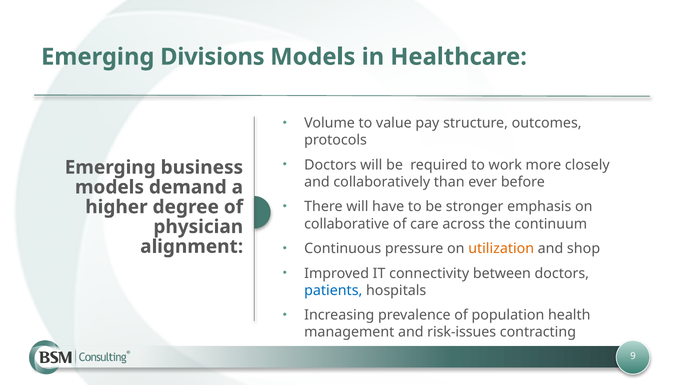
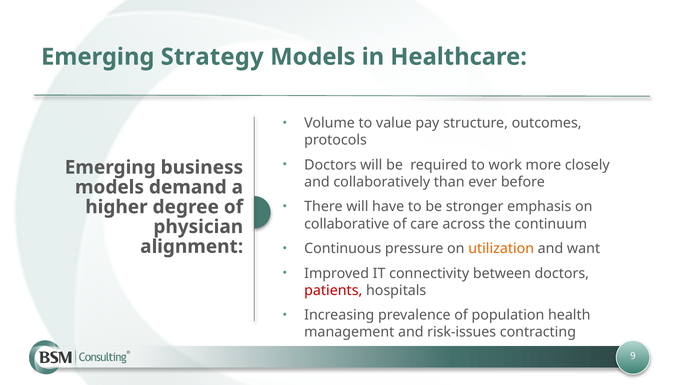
Divisions: Divisions -> Strategy (212, 57)
shop: shop -> want (584, 248)
patients colour: blue -> red (333, 290)
